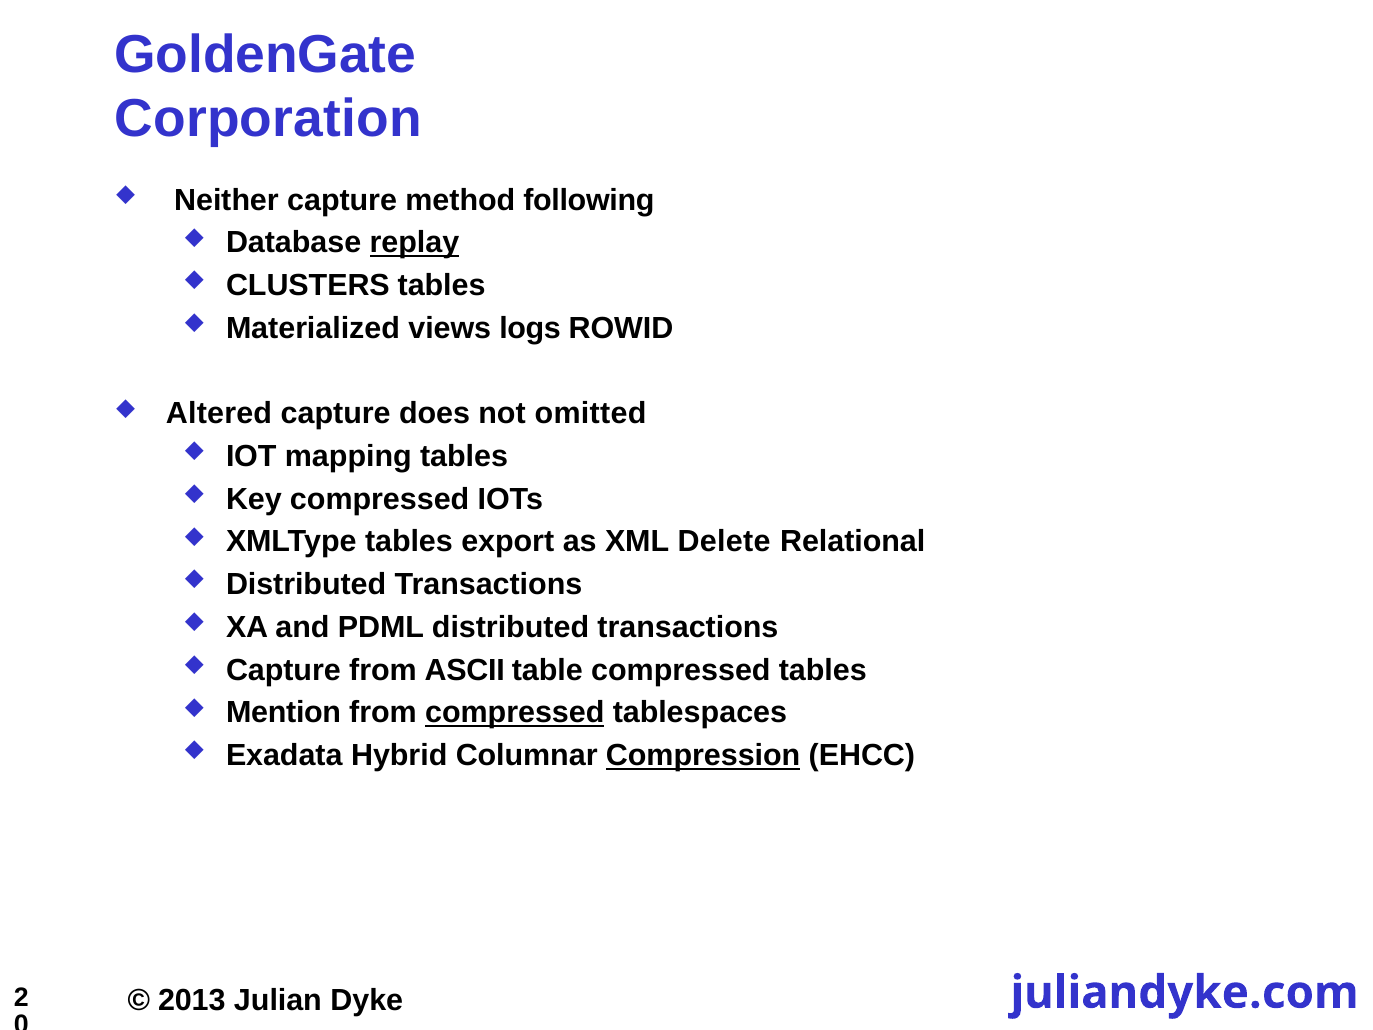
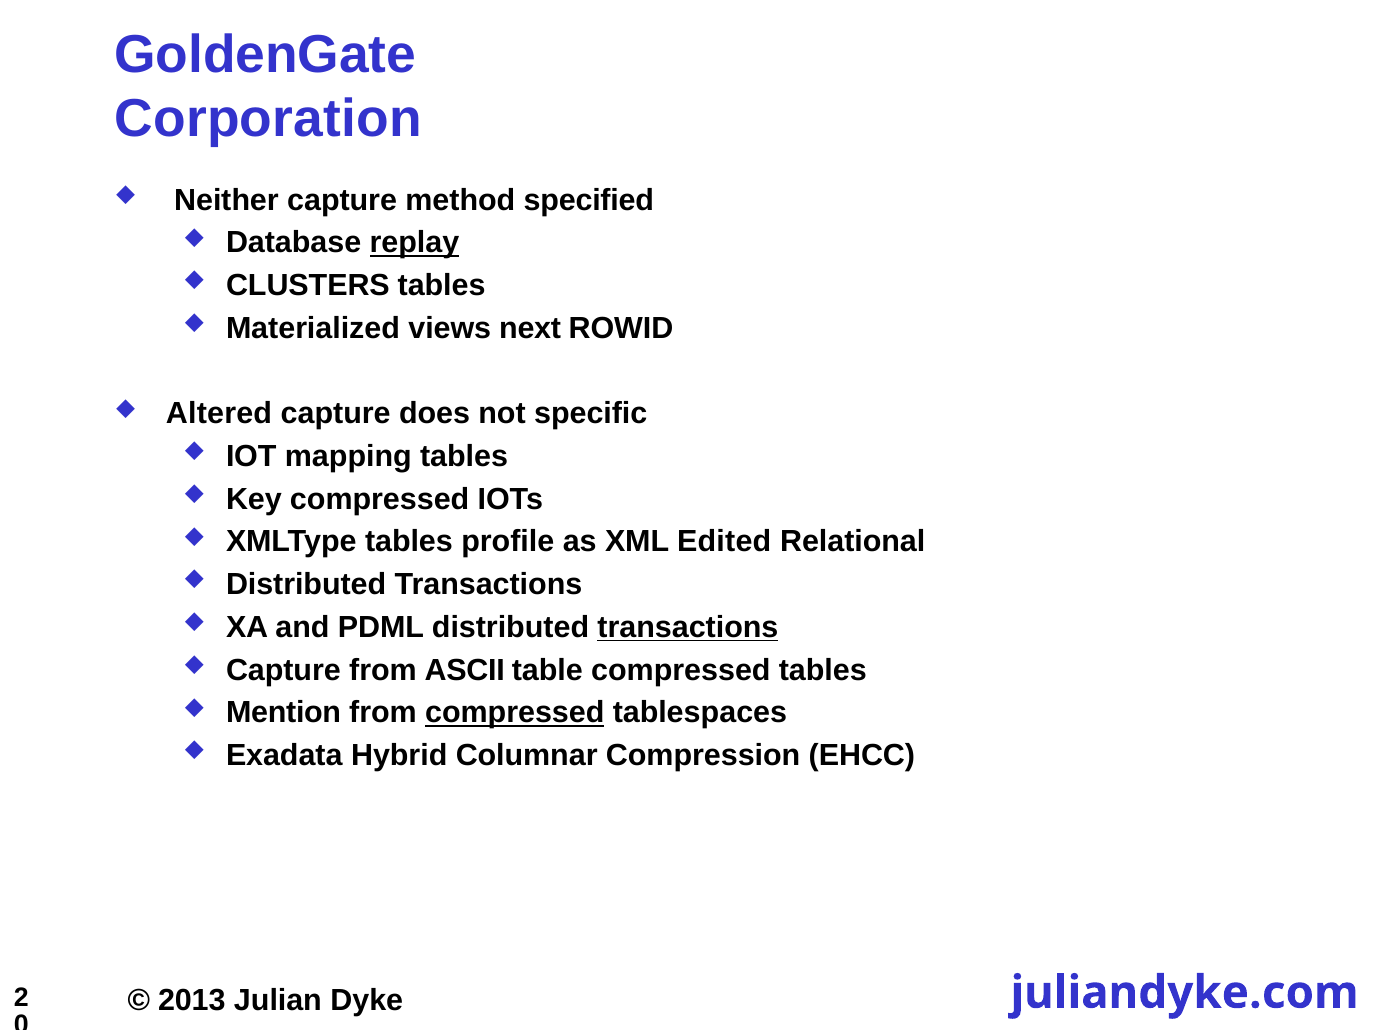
following: following -> specified (589, 200)
logs: logs -> next (530, 328)
omitted: omitted -> specific (591, 414)
export: export -> profile (508, 542)
Delete: Delete -> Edited (724, 542)
transactions underline: none -> present (688, 627)
Compression underline: present -> none (703, 755)
